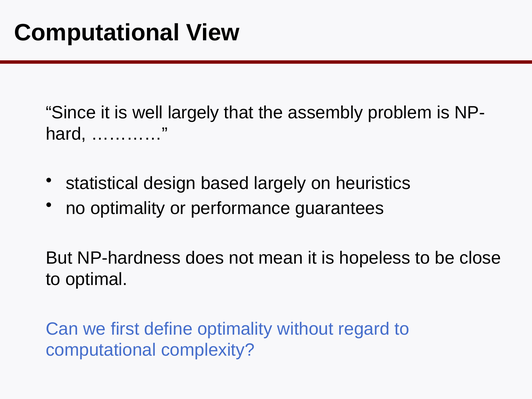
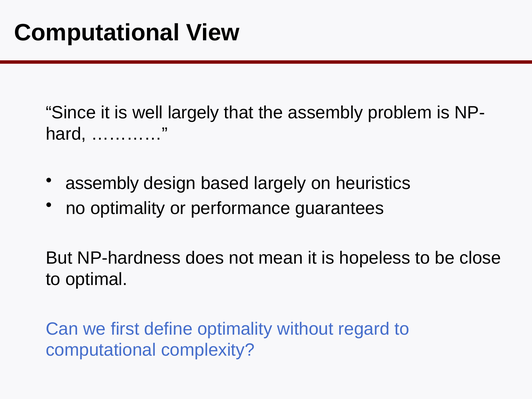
statistical: statistical -> assembly (102, 183)
